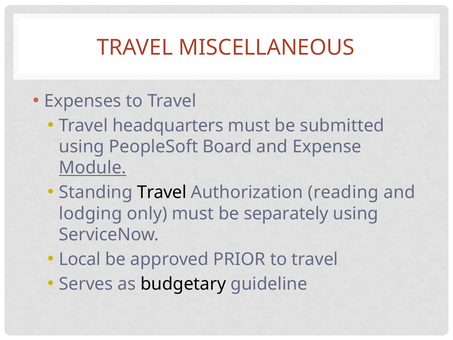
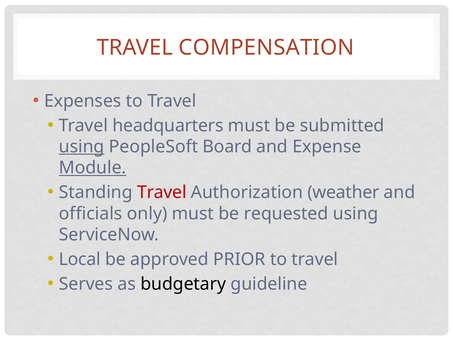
MISCELLANEOUS: MISCELLANEOUS -> COMPENSATION (266, 48)
using underline: none -> present (82, 147)
Travel colour: black -> red (162, 192)
reading: reading -> weather (343, 192)
lodging: lodging -> officials (91, 213)
separately: separately -> requested (286, 213)
